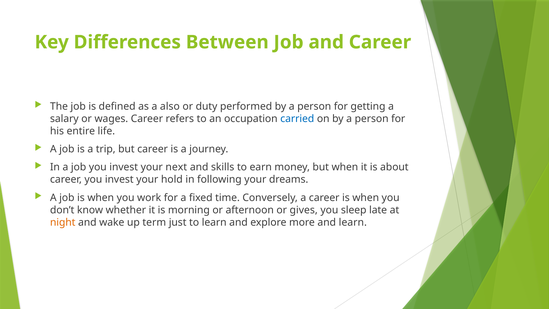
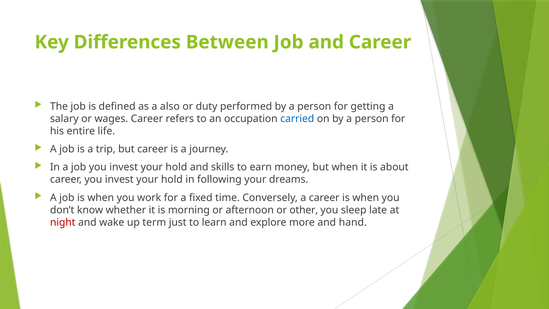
next: next -> hold (176, 167)
gives: gives -> other (304, 210)
night colour: orange -> red (63, 222)
and learn: learn -> hand (353, 222)
